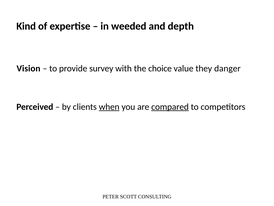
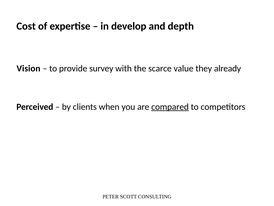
Kind: Kind -> Cost (26, 26)
weeded: weeded -> develop (129, 26)
choice: choice -> scarce (160, 68)
danger: danger -> already (228, 68)
when underline: present -> none (109, 107)
